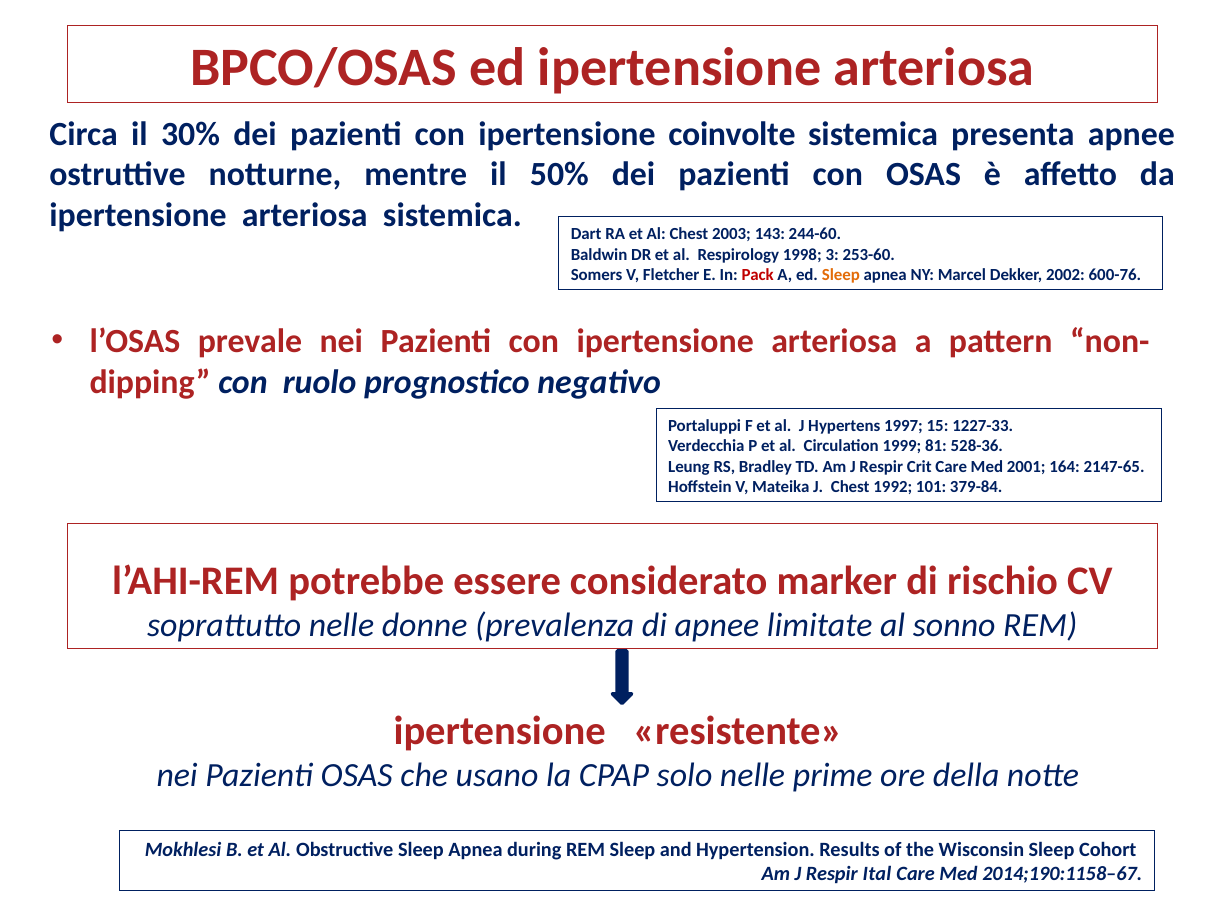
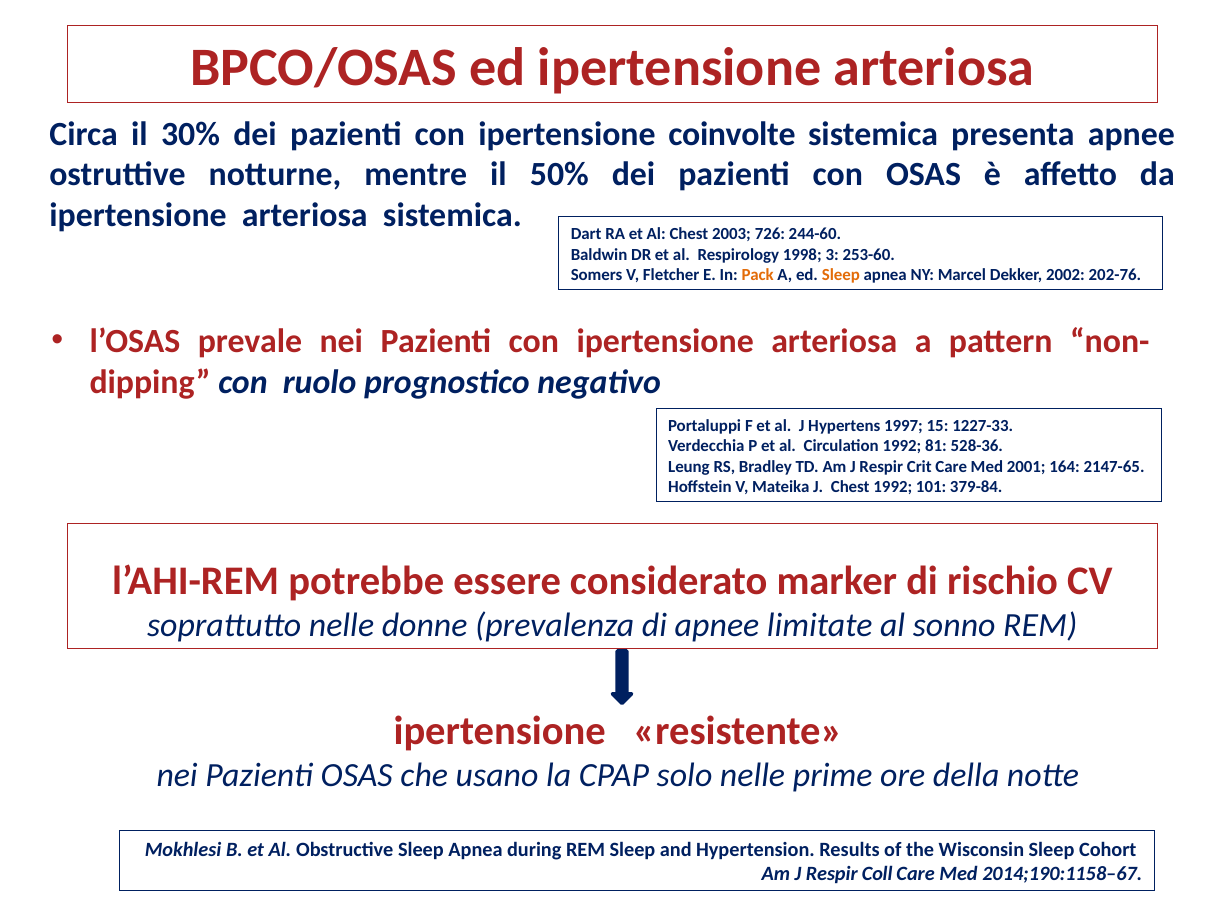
143: 143 -> 726 (770, 234)
Pack colour: red -> orange (758, 275)
600-76: 600-76 -> 202-76 (1115, 275)
Circulation 1999: 1999 -> 1992 (902, 446)
Ital: Ital -> Coll (877, 874)
